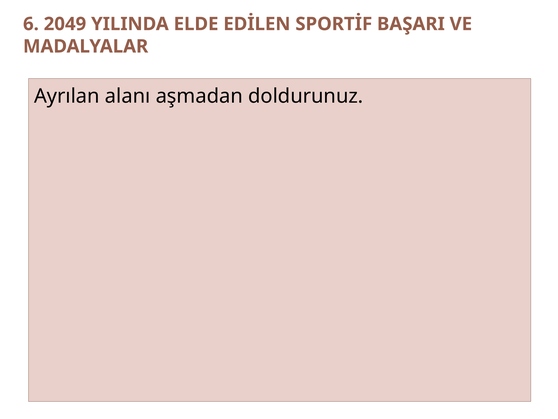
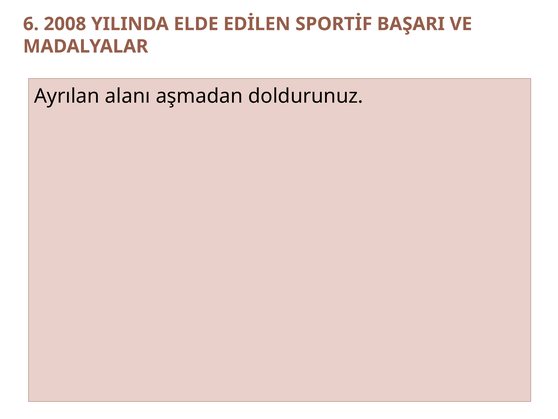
2049: 2049 -> 2008 (65, 24)
